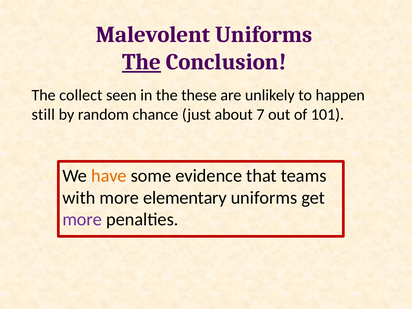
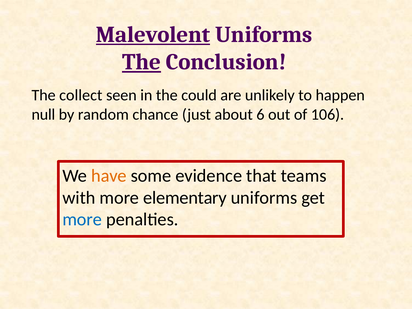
Malevolent underline: none -> present (153, 35)
these: these -> could (199, 95)
still: still -> null (43, 114)
7: 7 -> 6 (260, 114)
101: 101 -> 106 (327, 114)
more colour: purple -> blue (82, 220)
